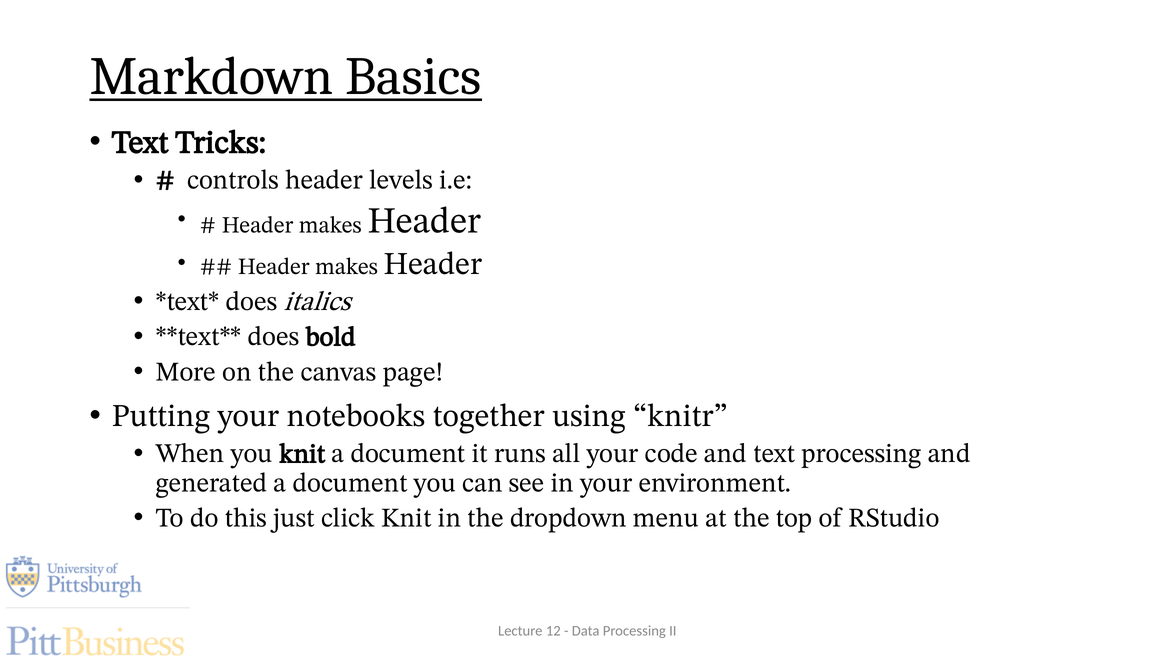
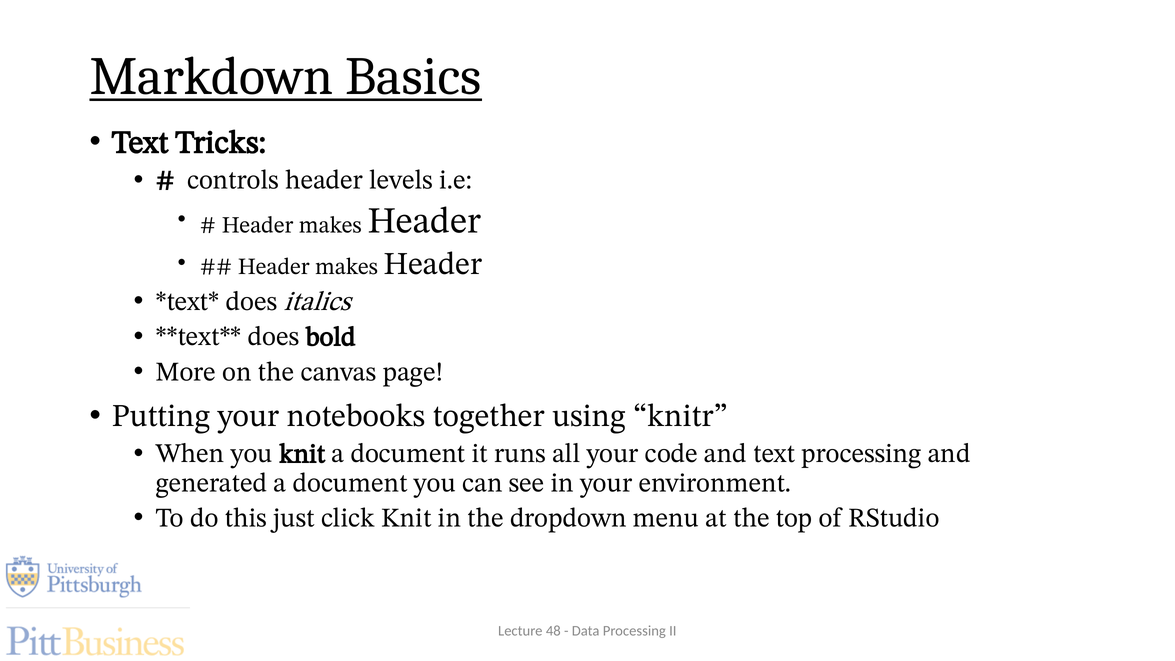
12: 12 -> 48 (553, 631)
